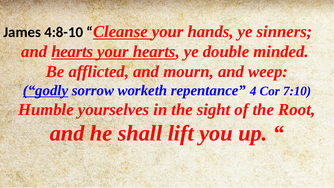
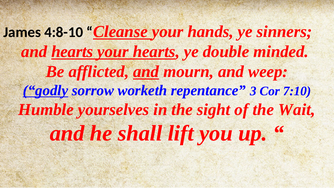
and underline: none -> present (146, 72)
4: 4 -> 3 (253, 91)
Root: Root -> Wait (297, 110)
